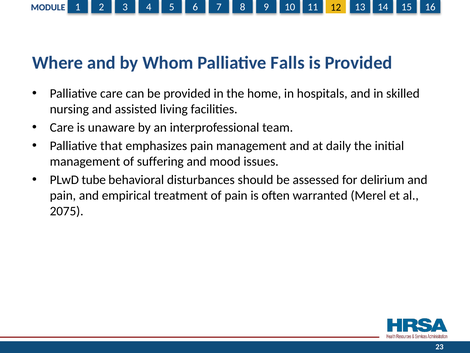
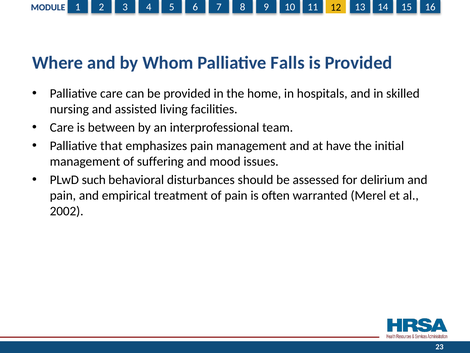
unaware: unaware -> between (111, 127)
daily: daily -> have (339, 146)
tube: tube -> such (94, 180)
2075: 2075 -> 2002 (67, 211)
